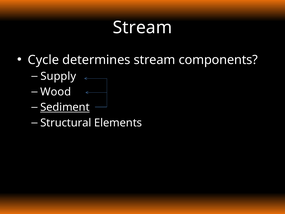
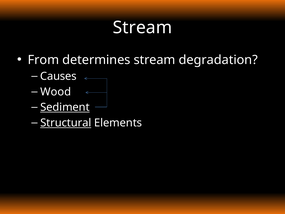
Cycle: Cycle -> From (43, 60)
components: components -> degradation (218, 60)
Supply: Supply -> Causes (58, 76)
Structural underline: none -> present (66, 123)
